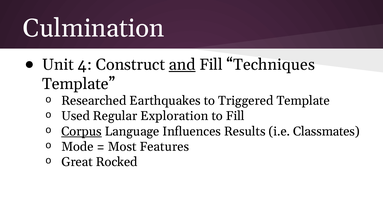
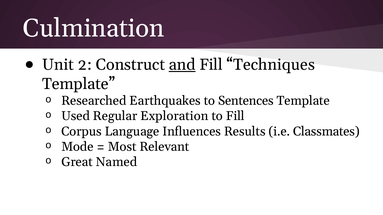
4: 4 -> 2 (85, 65)
Triggered: Triggered -> Sentences (246, 101)
Corpus underline: present -> none (81, 132)
Features: Features -> Relevant (164, 147)
Rocked: Rocked -> Named (117, 162)
